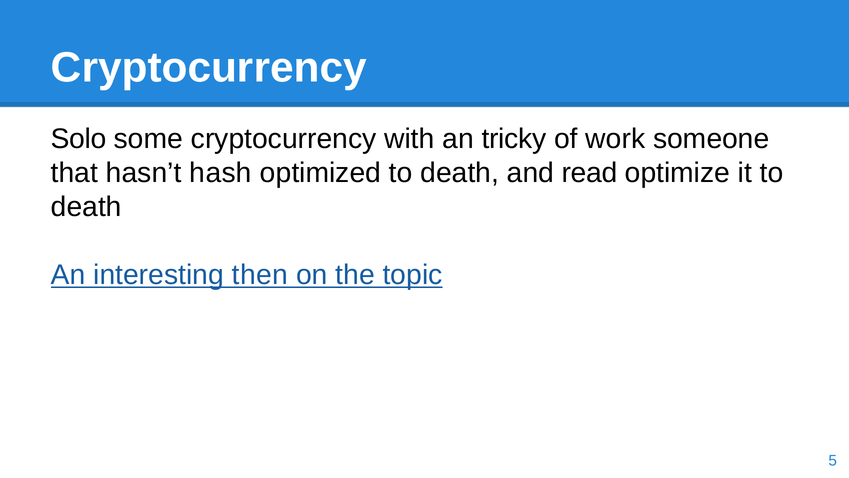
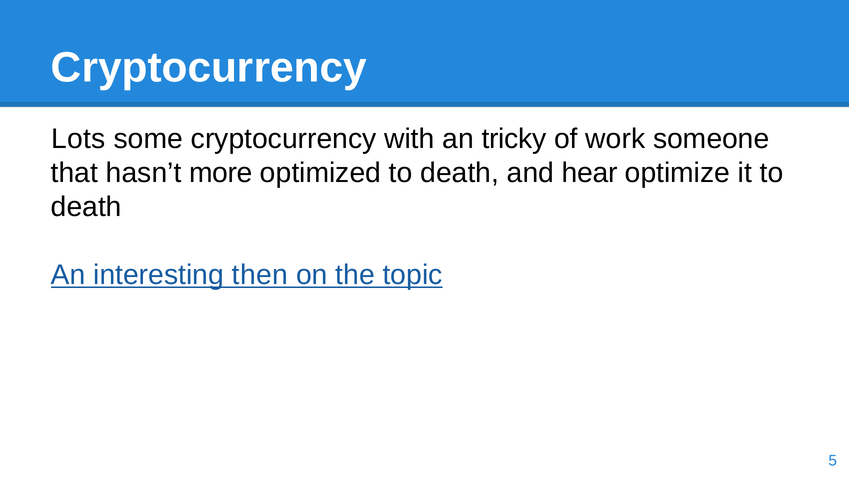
Solo: Solo -> Lots (78, 139)
hash: hash -> more (221, 173)
read: read -> hear (590, 173)
